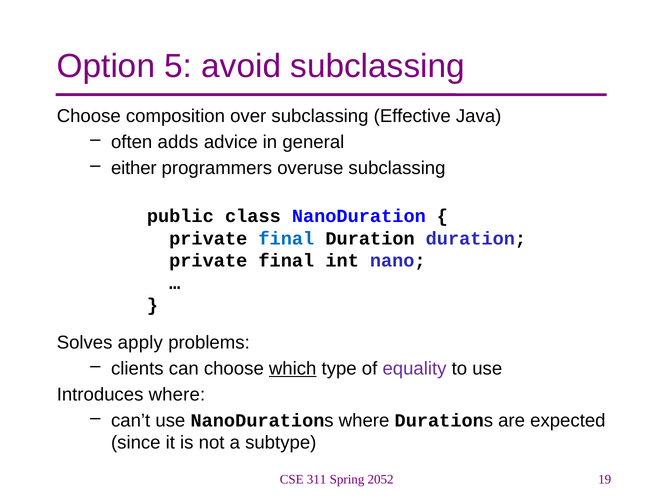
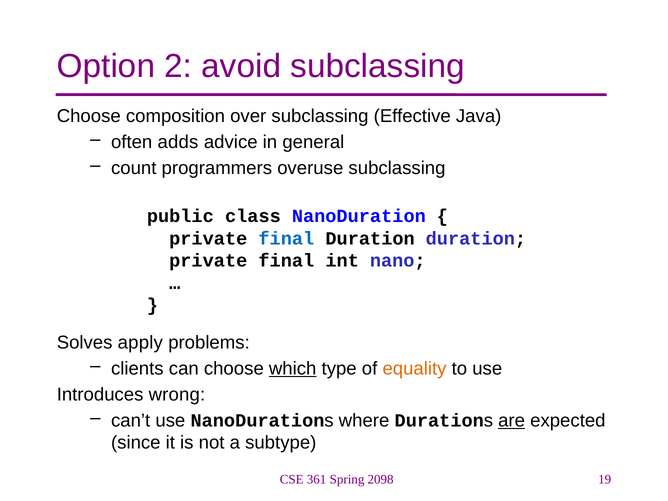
5: 5 -> 2 (178, 66)
either: either -> count (134, 168)
equality colour: purple -> orange (414, 368)
Introduces where: where -> wrong (177, 394)
are underline: none -> present (512, 420)
311: 311 -> 361 (317, 480)
2052: 2052 -> 2098 (381, 480)
